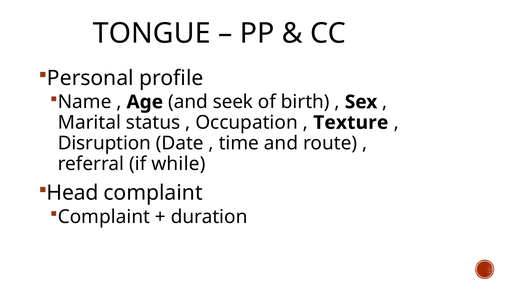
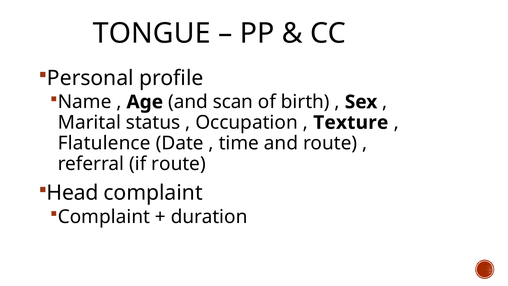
seek: seek -> scan (233, 102)
Disruption: Disruption -> Flatulence (104, 143)
if while: while -> route (179, 164)
